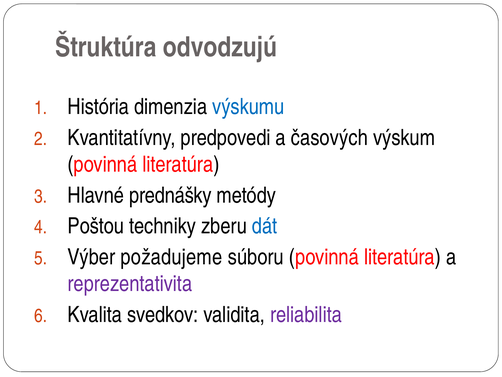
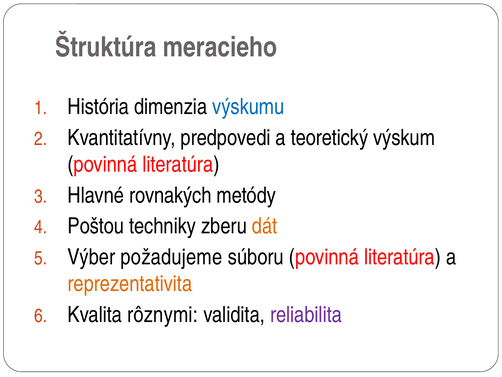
odvodzujú: odvodzujú -> meracieho (220, 47)
časových: časových -> teoretický (329, 138)
prednášky: prednášky -> rovnakých (170, 195)
dát colour: blue -> orange (265, 226)
reprezentativita colour: purple -> orange (130, 284)
svedkov: svedkov -> rôznymi (163, 314)
